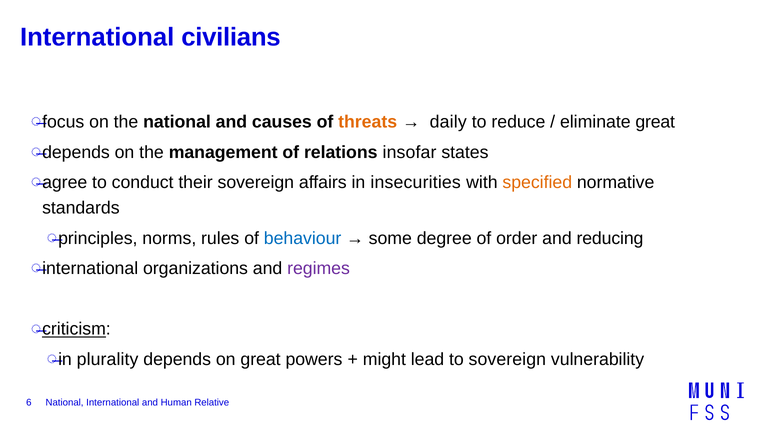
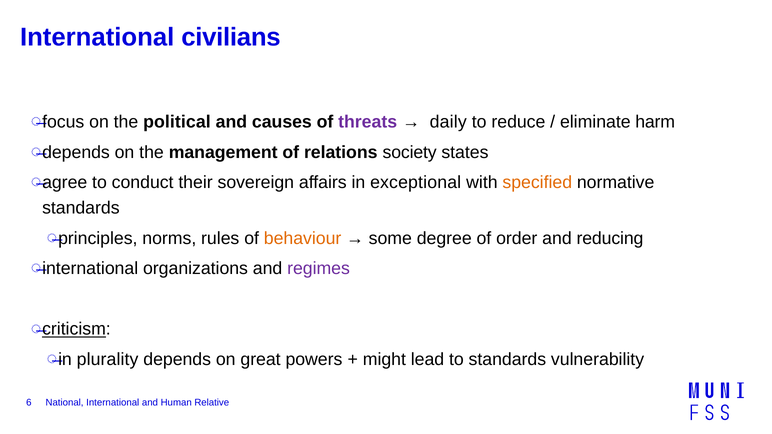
the national: national -> political (177, 122)
threats colour: orange -> purple (368, 122)
eliminate great: great -> harm (655, 122)
insofar: insofar -> society (410, 152)
insecurities: insecurities -> exceptional (416, 183)
behaviour colour: blue -> orange (303, 238)
to sovereign: sovereign -> standards (507, 360)
